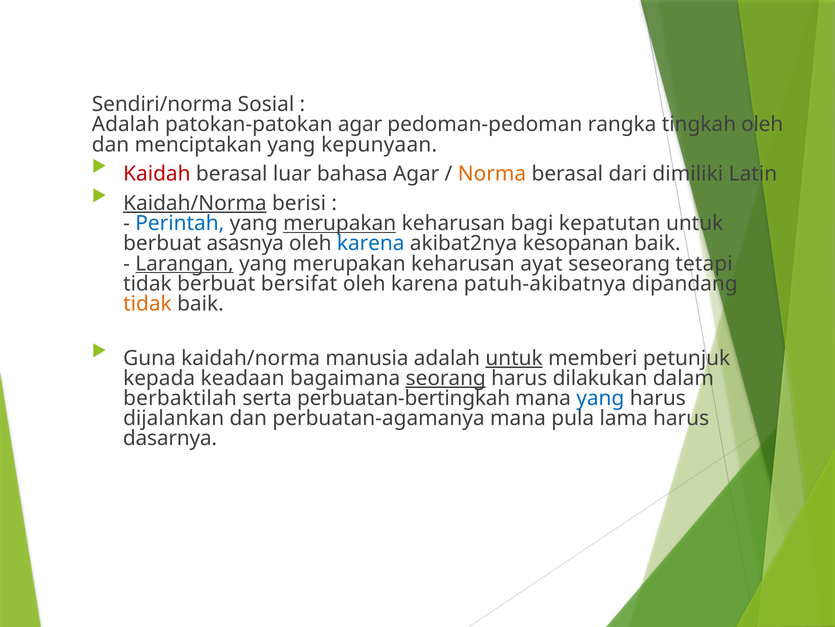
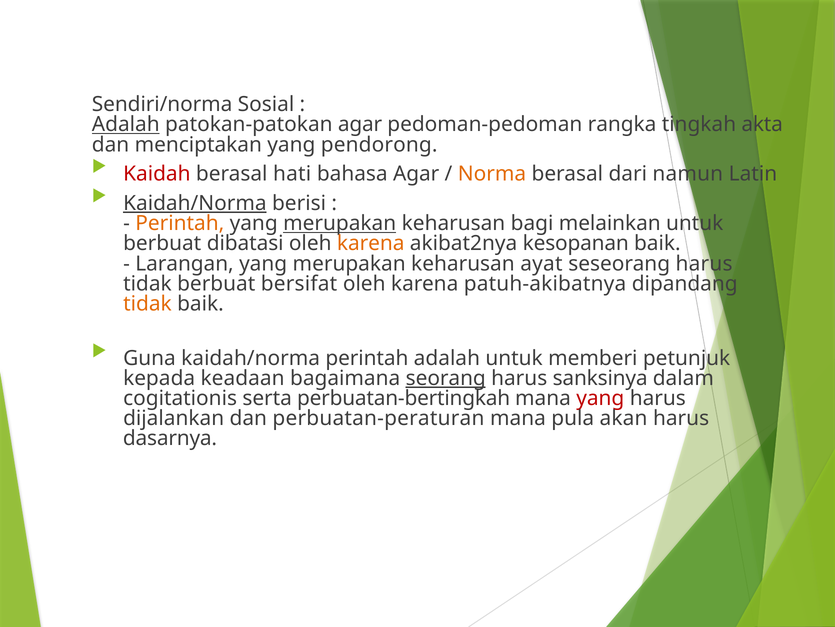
Adalah underline: none -> present (126, 124)
tingkah oleh: oleh -> akta (762, 124)
kepunyaan: kepunyaan -> pendorong (379, 144)
luar: luar -> hati (292, 174)
dimiliki: dimiliki -> namun (688, 174)
Perintah colour: blue -> orange (180, 223)
kepatutan: kepatutan -> melainkan (610, 223)
asasnya: asasnya -> dibatasi (245, 243)
karena colour: blue -> orange (371, 243)
Larangan underline: present -> none (184, 263)
seseorang tetapi: tetapi -> harus (704, 263)
kaidah/norma manusia: manusia -> perintah (367, 358)
untuk underline: present -> none (514, 358)
dilakukan: dilakukan -> sanksinya (600, 378)
berbaktilah: berbaktilah -> cogitationis (180, 398)
yang colour: blue -> red (600, 398)
perbuatan-agamanya: perbuatan-agamanya -> perbuatan-peraturan (378, 418)
lama: lama -> akan (624, 418)
